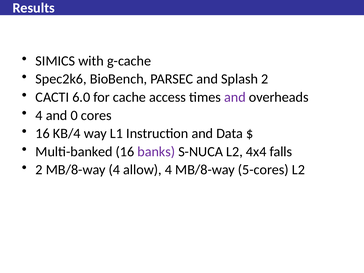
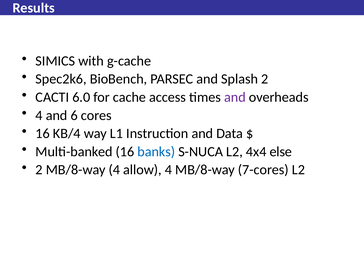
0: 0 -> 6 (74, 115)
banks colour: purple -> blue (156, 152)
falls: falls -> else (281, 152)
5-cores: 5-cores -> 7-cores (263, 170)
